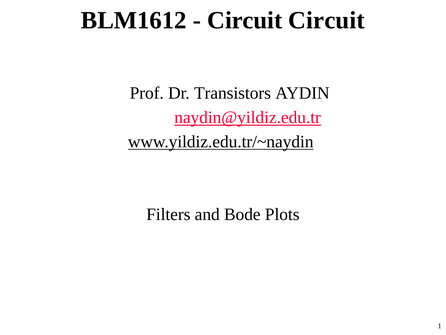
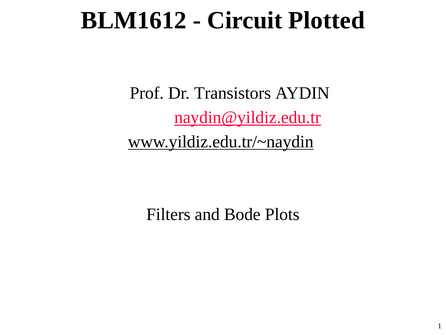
Circuit Circuit: Circuit -> Plotted (326, 20)
